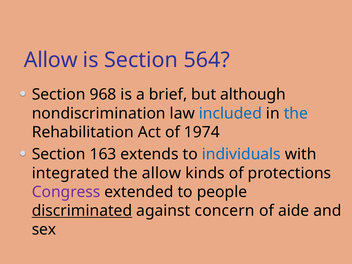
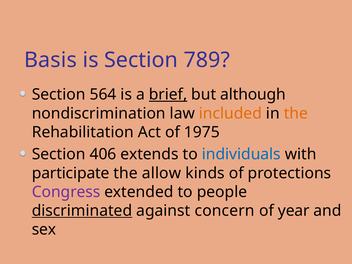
Allow: Allow -> Basis (51, 60)
564: 564 -> 789 (207, 60)
968: 968 -> 564 (103, 95)
brief underline: none -> present (168, 95)
included colour: blue -> orange (230, 113)
the colour: blue -> orange (296, 113)
1974: 1974 -> 1975 (202, 132)
163: 163 -> 406 (103, 154)
integrated: integrated -> participate (71, 173)
aide: aide -> year (294, 211)
